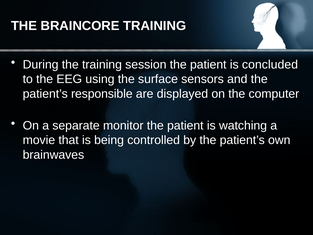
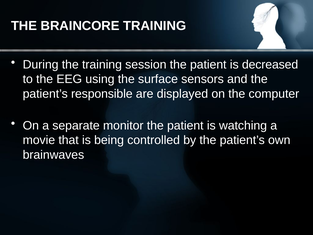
concluded: concluded -> decreased (270, 64)
